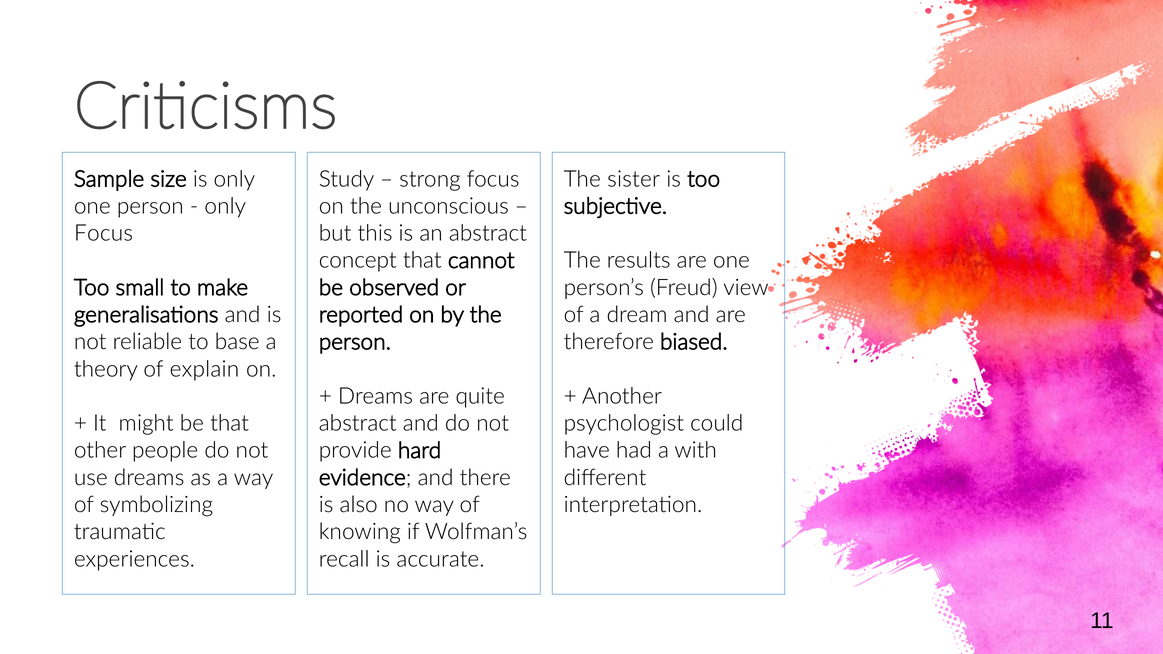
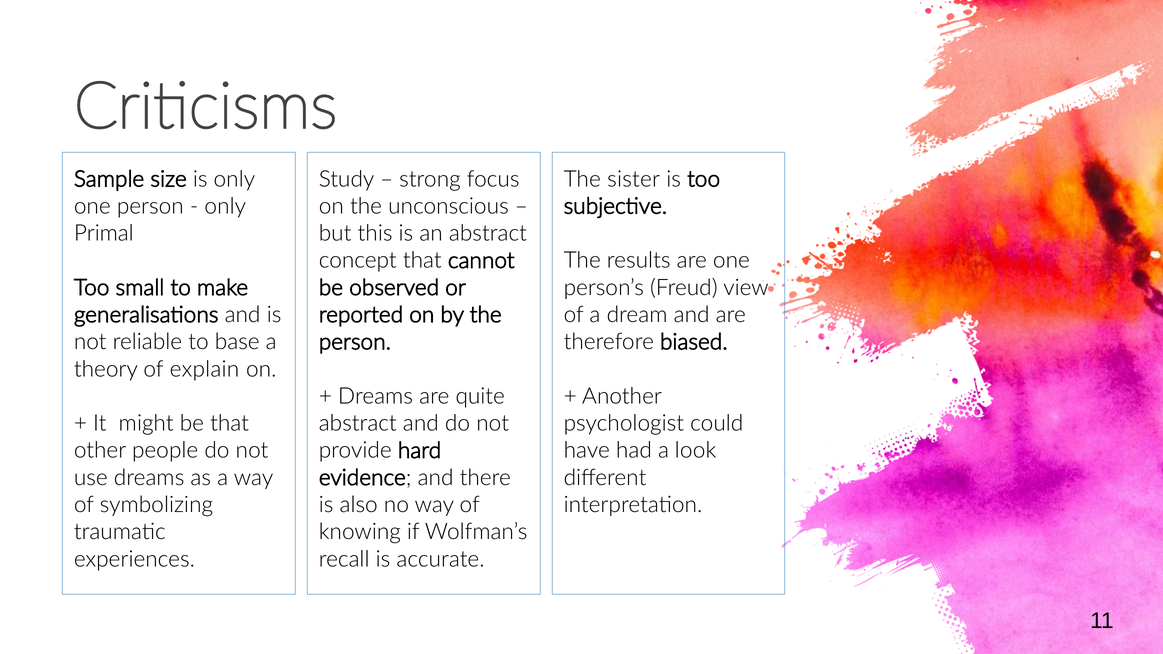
Focus: Focus -> Primal (104, 233)
with: with -> look (696, 451)
